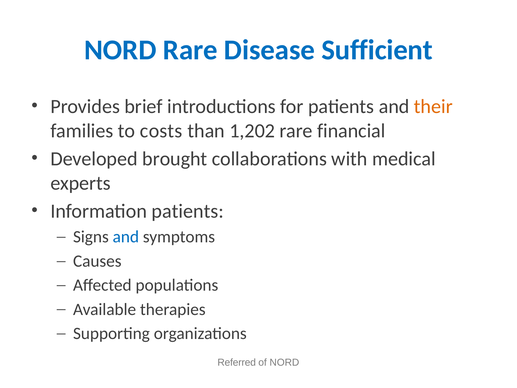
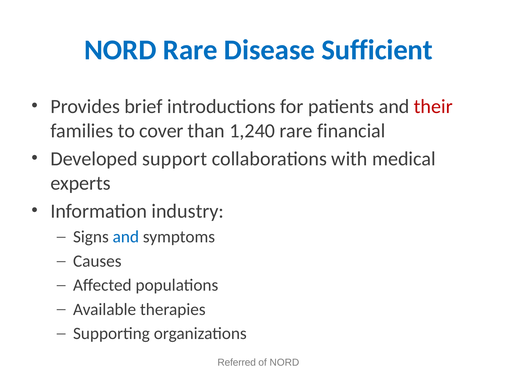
their colour: orange -> red (433, 107)
costs: costs -> cover (161, 131)
1,202: 1,202 -> 1,240 (252, 131)
brought: brought -> support (175, 159)
Information patients: patients -> industry (188, 211)
